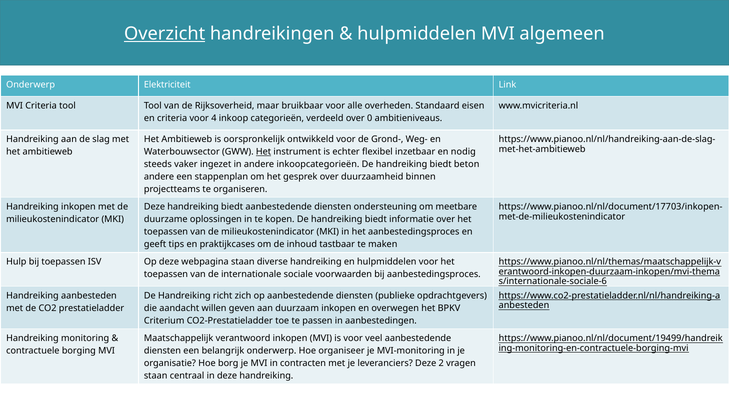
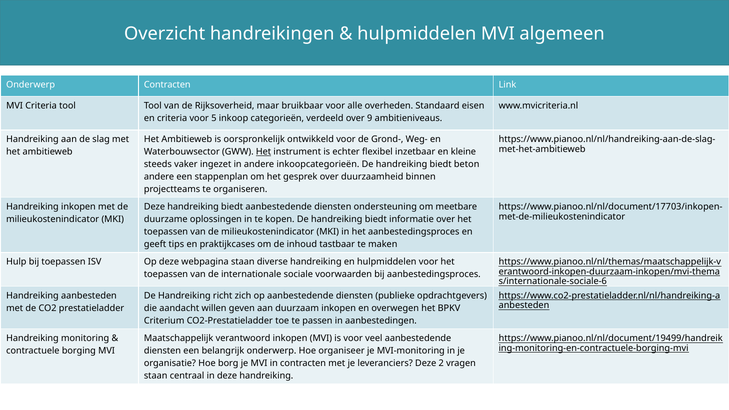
Overzicht underline: present -> none (165, 34)
Onderwerp Elektriciteit: Elektriciteit -> Contracten (167, 85)
4: 4 -> 5 (214, 118)
0: 0 -> 9 (370, 118)
nodig: nodig -> kleine (463, 152)
